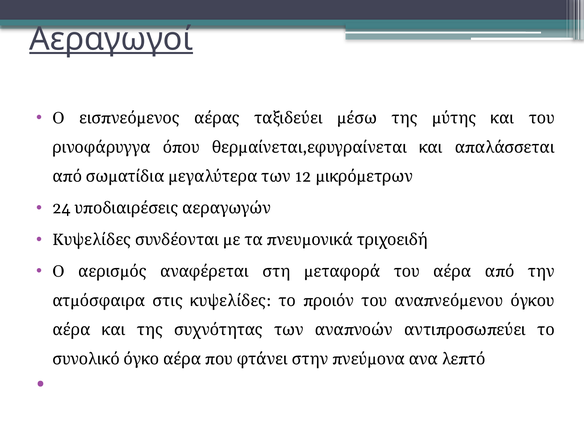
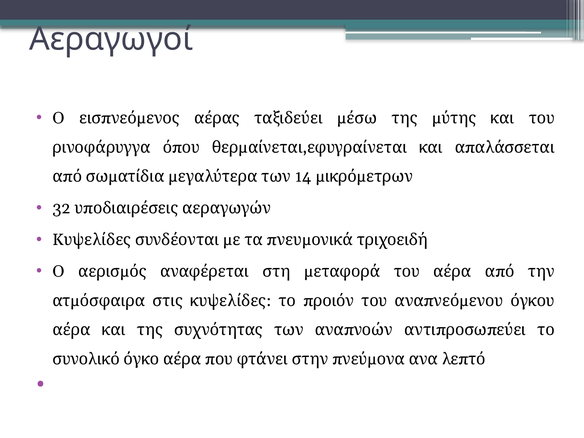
Αεραγωγοί underline: present -> none (111, 39)
12: 12 -> 14 (303, 177)
24: 24 -> 32 (62, 208)
